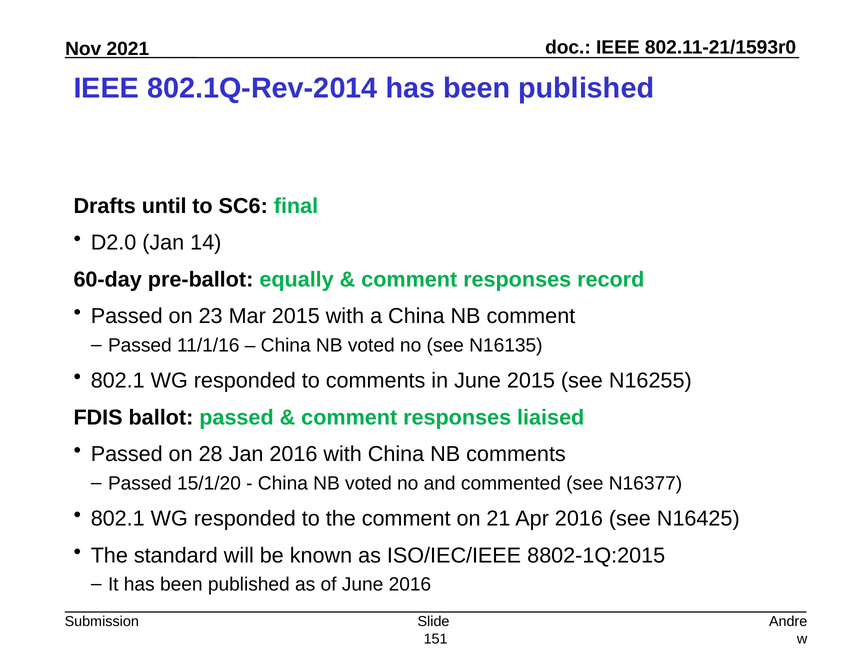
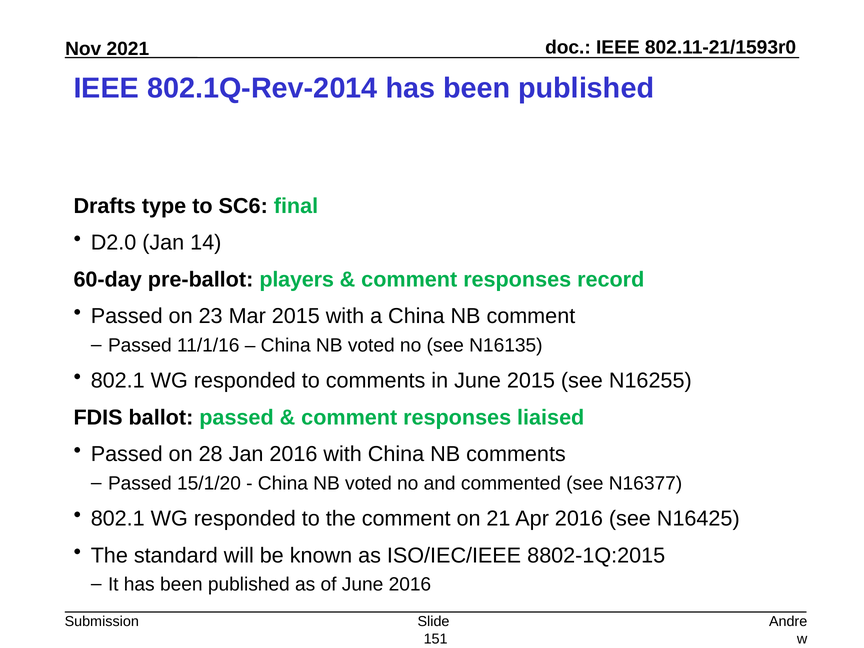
until: until -> type (164, 206)
equally: equally -> players (297, 279)
